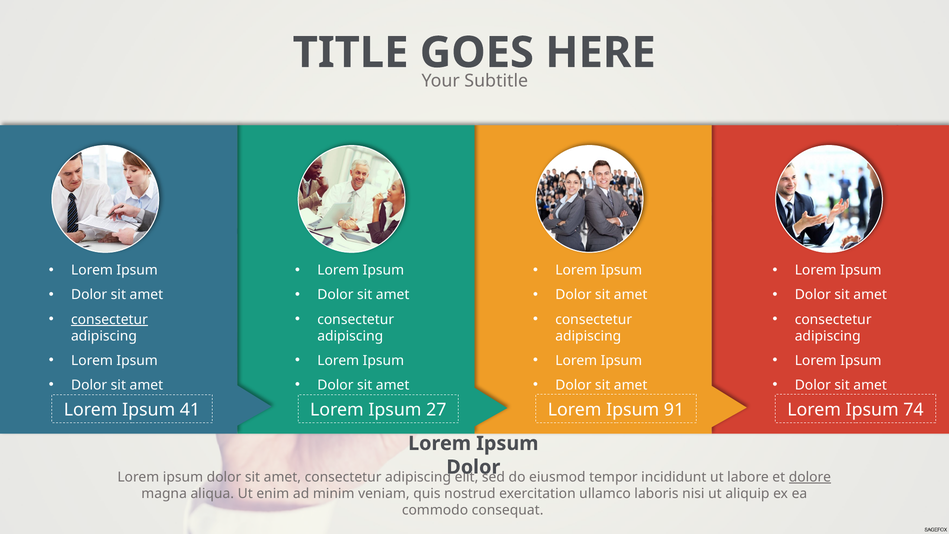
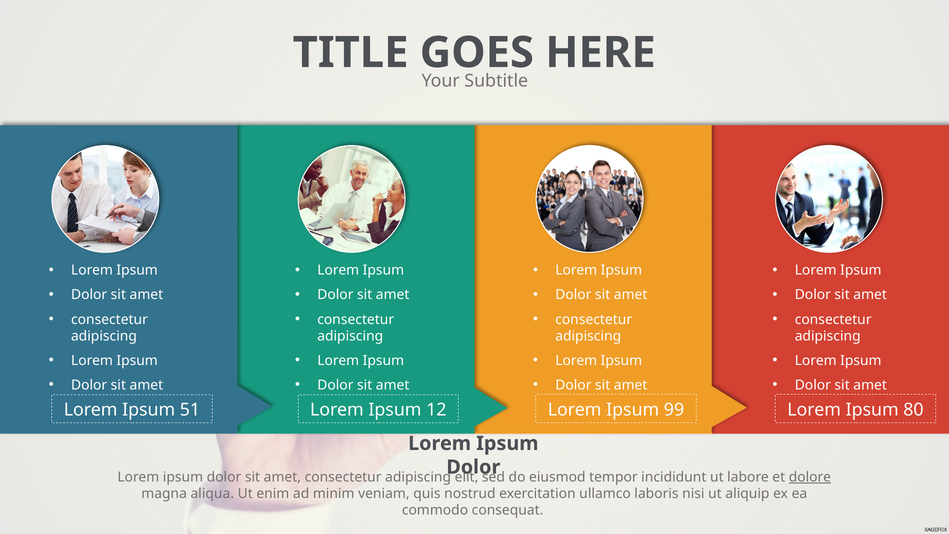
consectetur underline: present -> none (109, 319)
41: 41 -> 51 (190, 410)
27: 27 -> 12 (436, 410)
91: 91 -> 99 (674, 410)
74: 74 -> 80 (913, 410)
